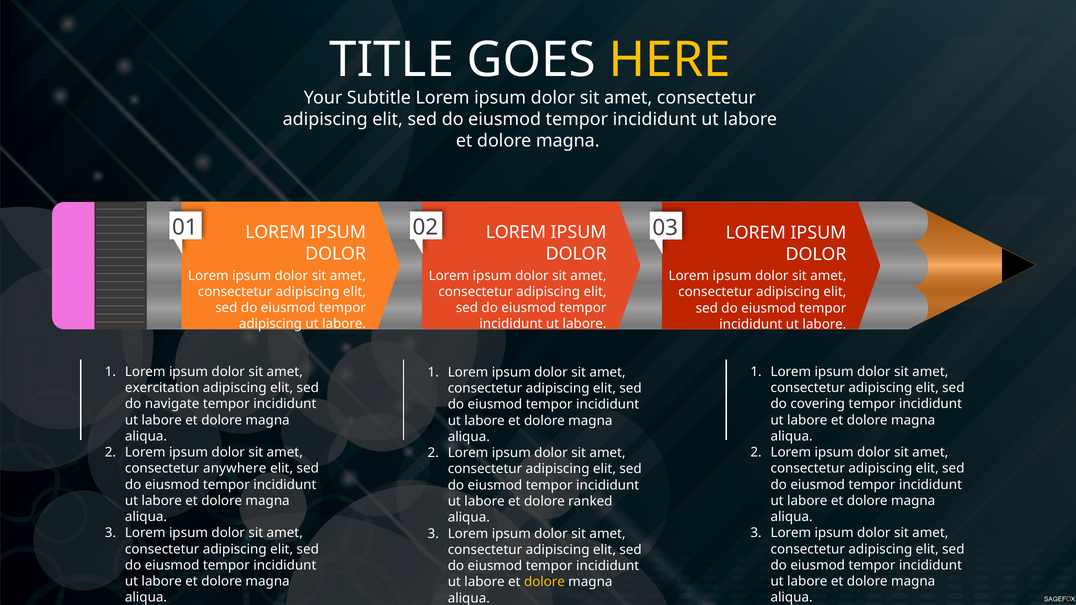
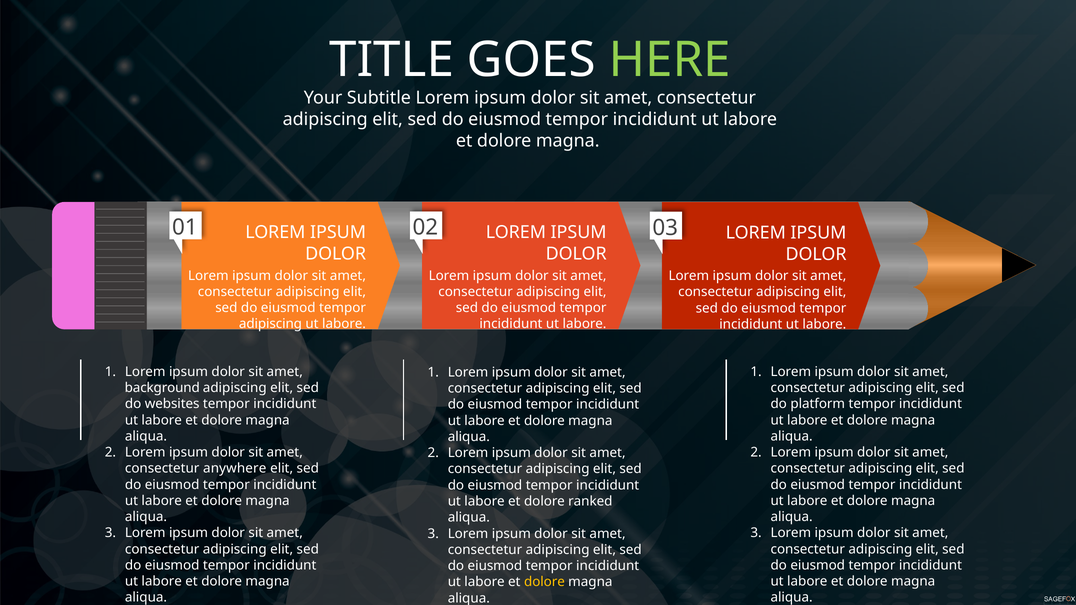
HERE colour: yellow -> light green (670, 60)
exercitation: exercitation -> background (162, 388)
navigate: navigate -> websites (172, 404)
covering: covering -> platform (818, 404)
